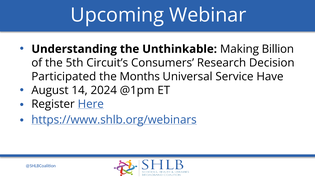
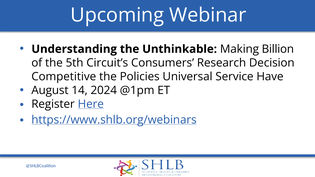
Participated: Participated -> Competitive (64, 77)
Months: Months -> Policies (140, 77)
